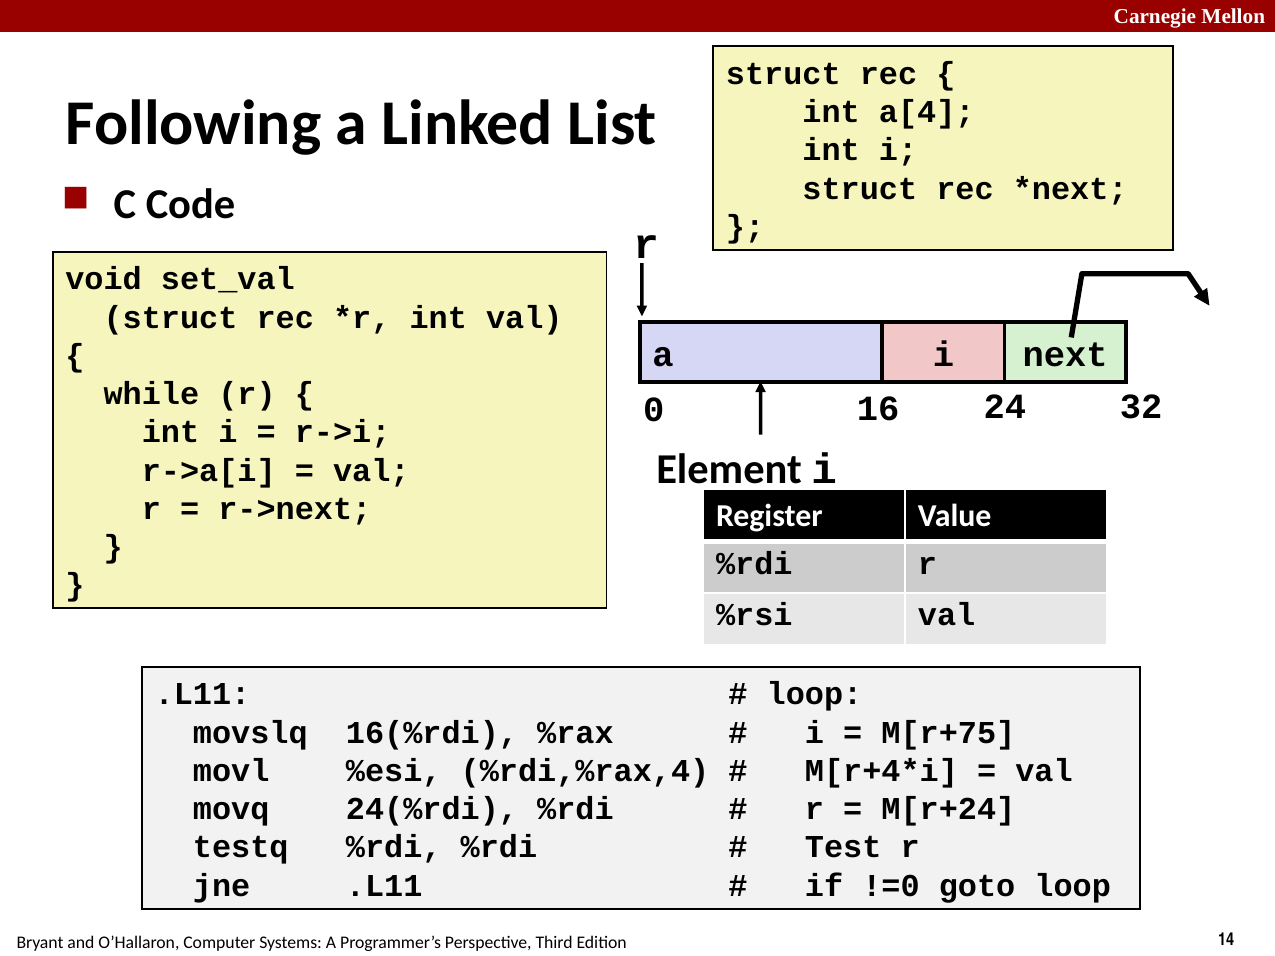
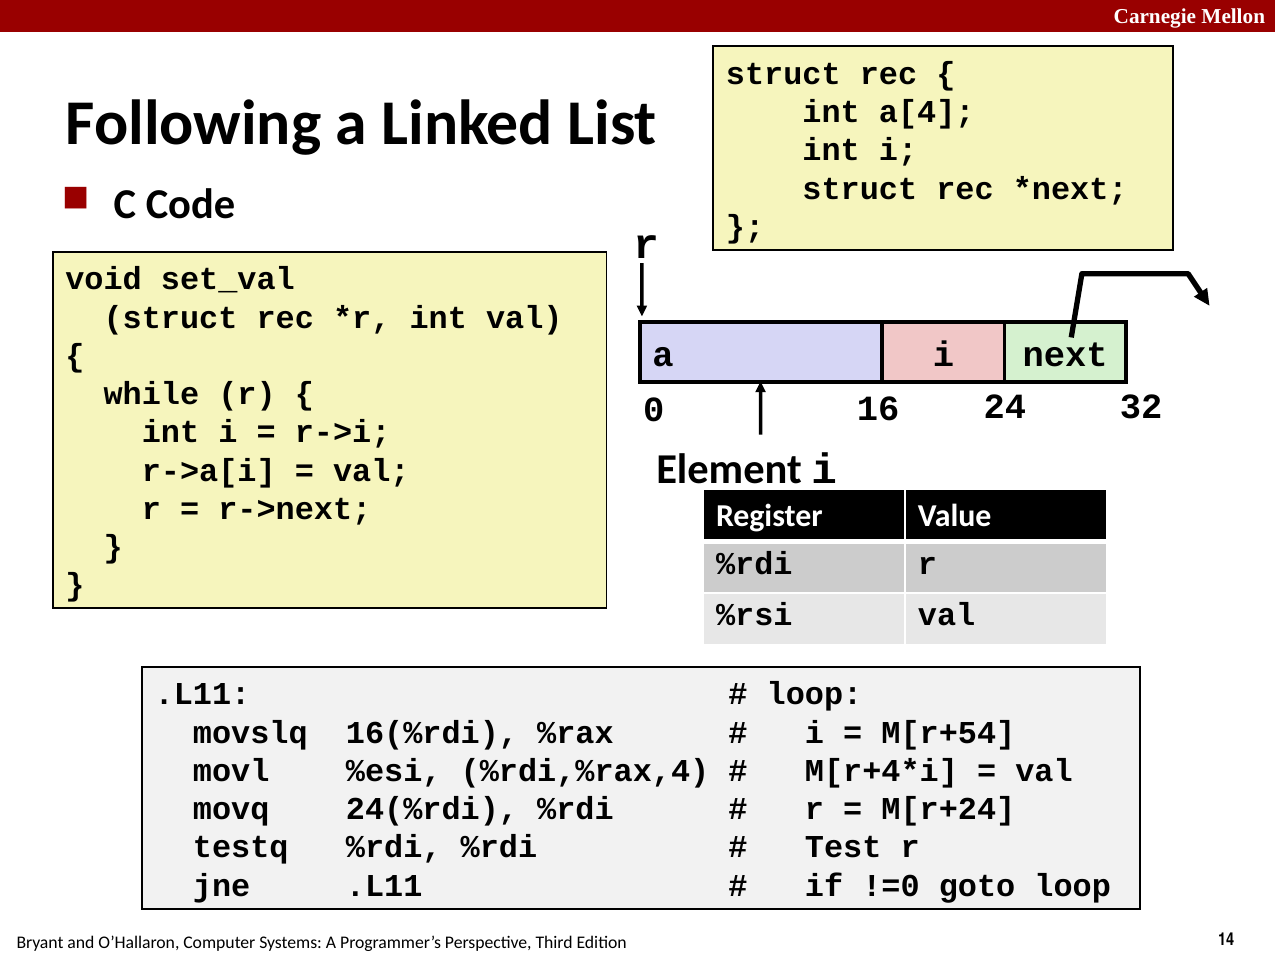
M[r+75: M[r+75 -> M[r+54 (948, 733)
